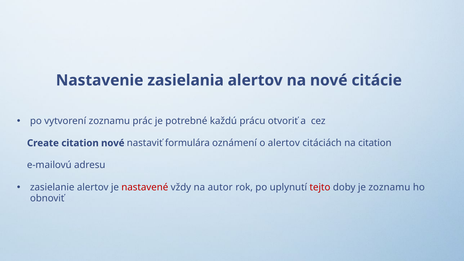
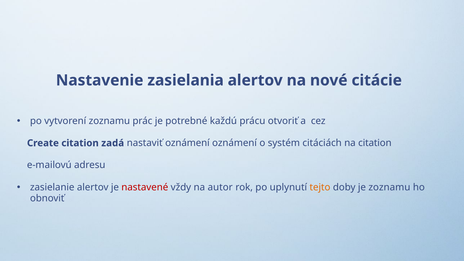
citation nové: nové -> zadá (113, 143)
nastaviť formulára: formulára -> oznámení (187, 143)
o alertov: alertov -> systém (284, 143)
tejto colour: red -> orange (320, 187)
